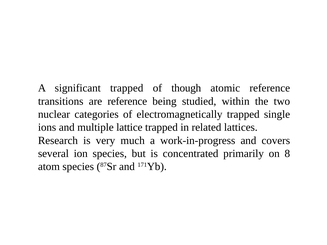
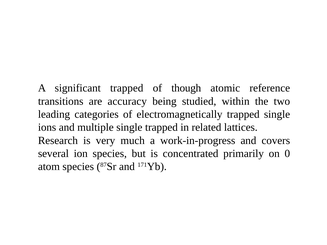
are reference: reference -> accuracy (127, 101)
nuclear: nuclear -> leading (54, 114)
multiple lattice: lattice -> single (129, 127)
8: 8 -> 0 (287, 154)
